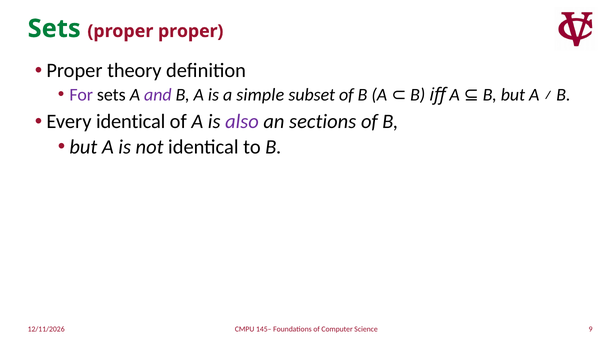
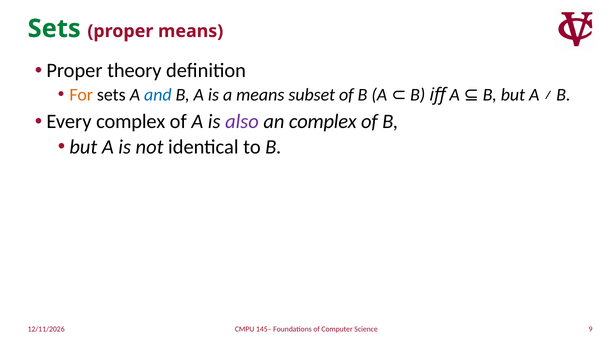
proper proper: proper -> means (191, 31)
For colour: purple -> orange (81, 95)
and colour: purple -> blue (158, 95)
a simple: simple -> means (260, 95)
Every identical: identical -> complex (131, 122)
an sections: sections -> complex (323, 122)
